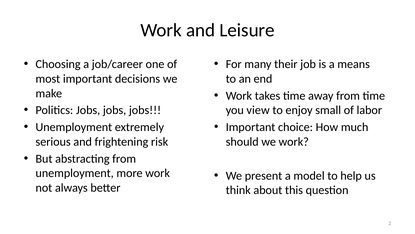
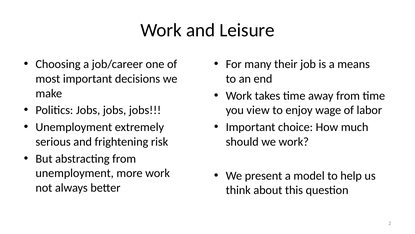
small: small -> wage (328, 110)
